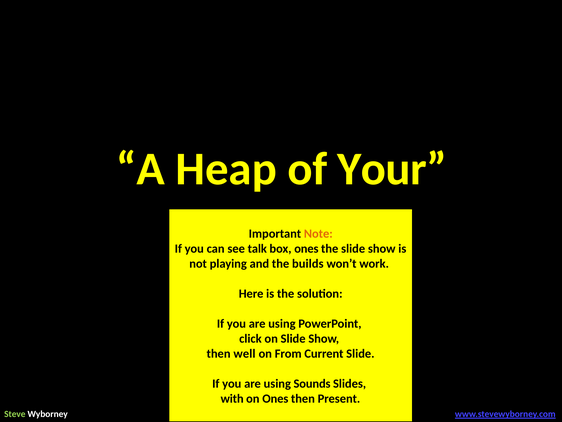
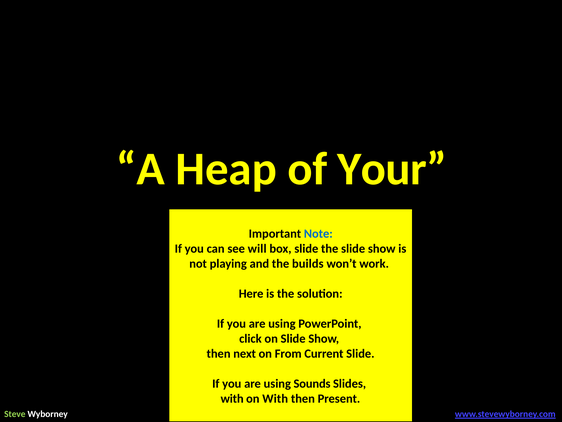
Note colour: orange -> blue (318, 233)
talk: talk -> will (257, 248)
box ones: ones -> slide (306, 248)
well: well -> next (245, 353)
on Ones: Ones -> With (275, 398)
